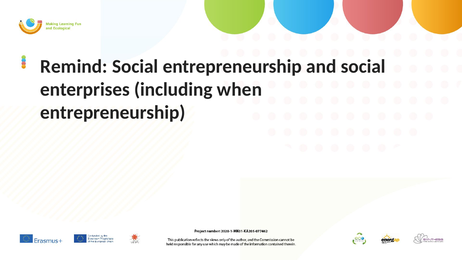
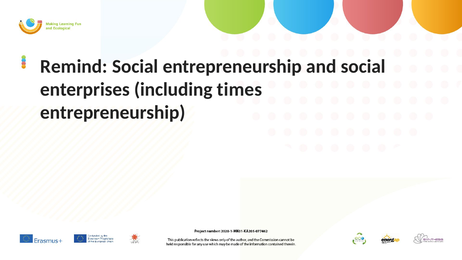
when: when -> times (240, 89)
